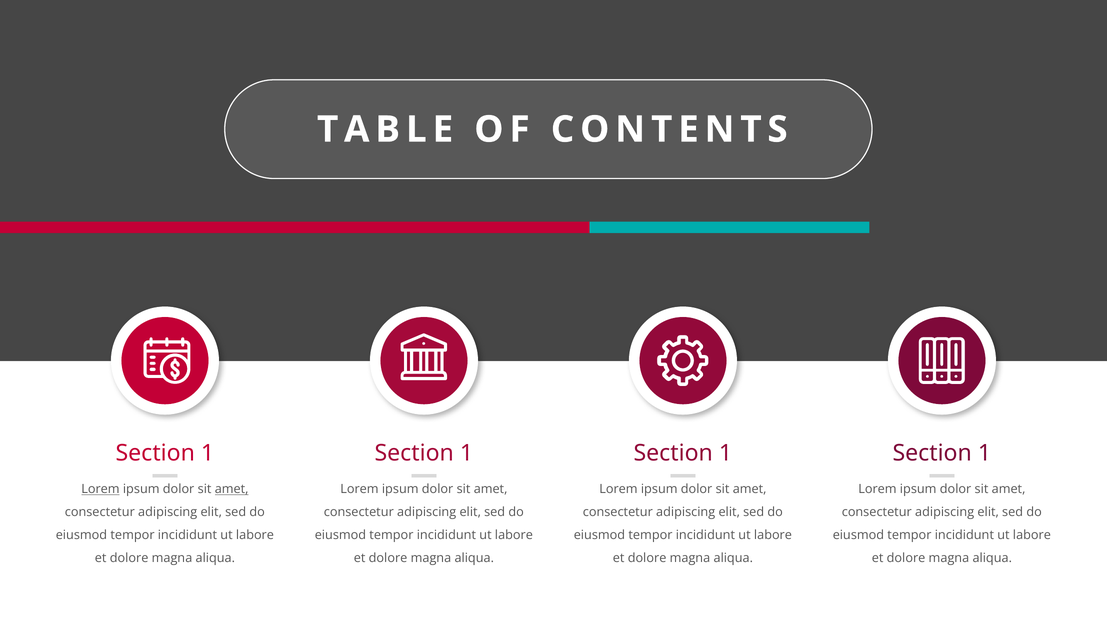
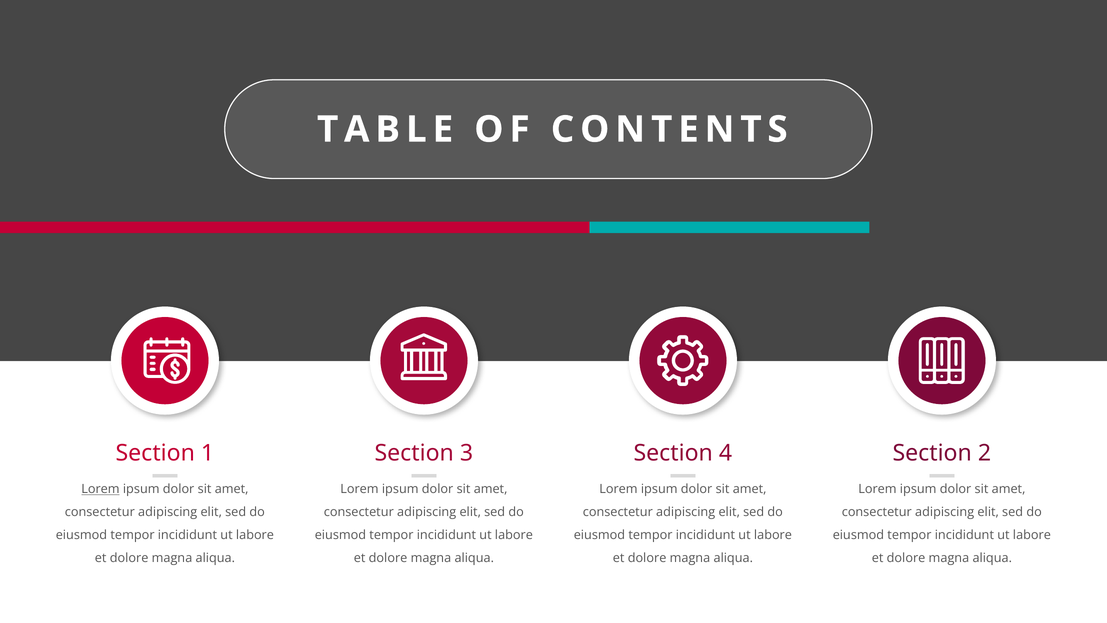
1: 1 -> 3 (467, 453)
1: 1 -> 4 (726, 453)
1: 1 -> 2 (985, 453)
amet underline: present -> none (232, 489)
